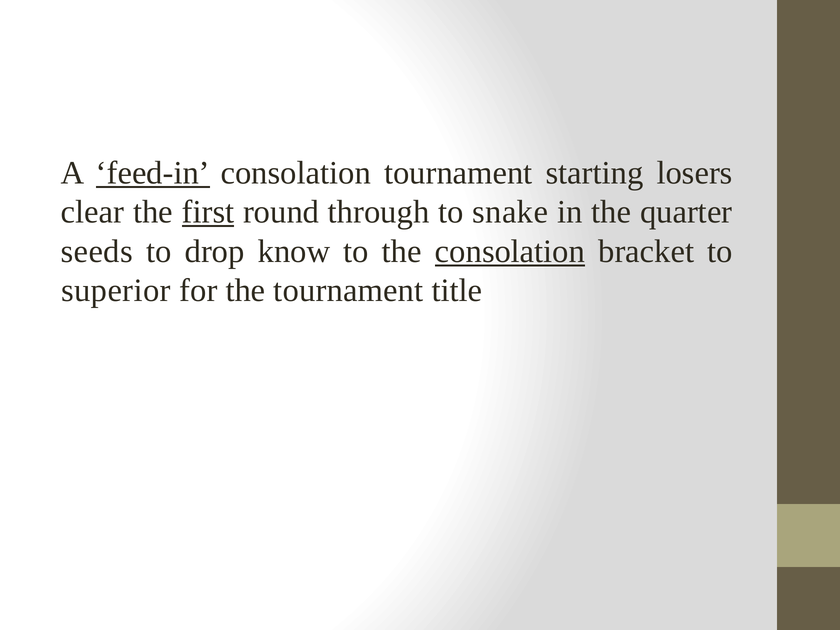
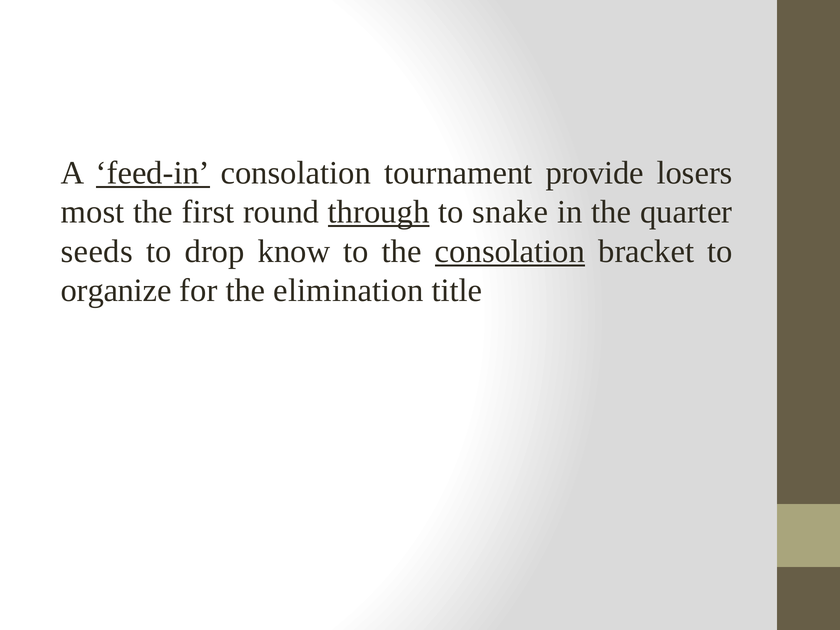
starting: starting -> provide (595, 173)
clear: clear -> most (93, 212)
first underline: present -> none (208, 212)
through underline: none -> present (379, 212)
superior: superior -> organize (116, 290)
the tournament: tournament -> elimination (348, 290)
